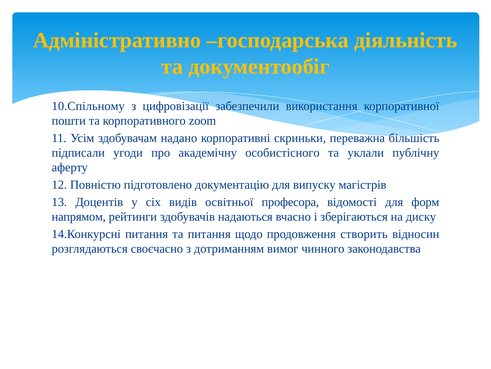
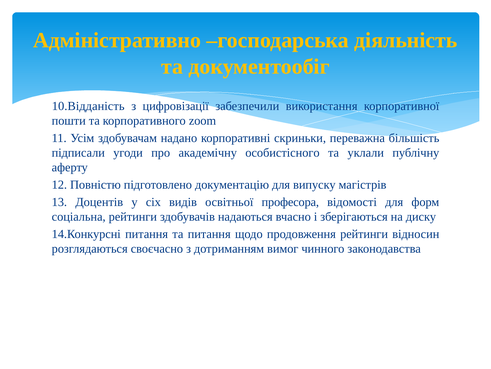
10.Спільному: 10.Спільному -> 10.Відданість (88, 106)
напрямом: напрямом -> соціальна (79, 216)
продовження створить: створить -> рейтинги (364, 234)
